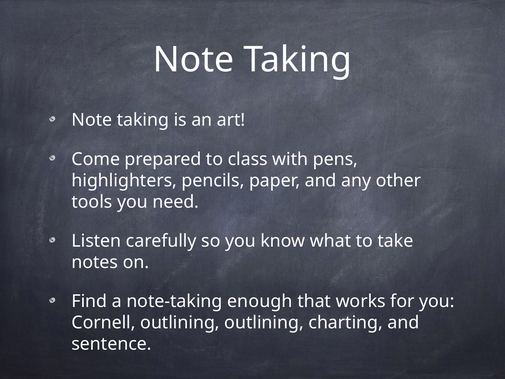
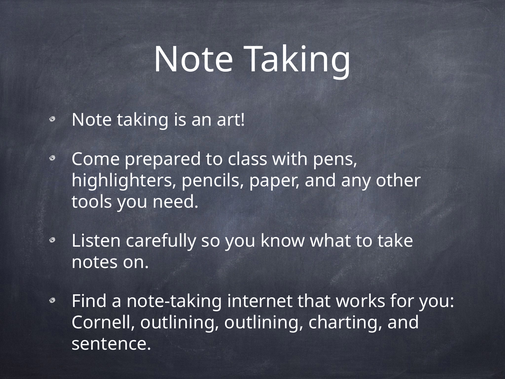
enough: enough -> internet (260, 301)
